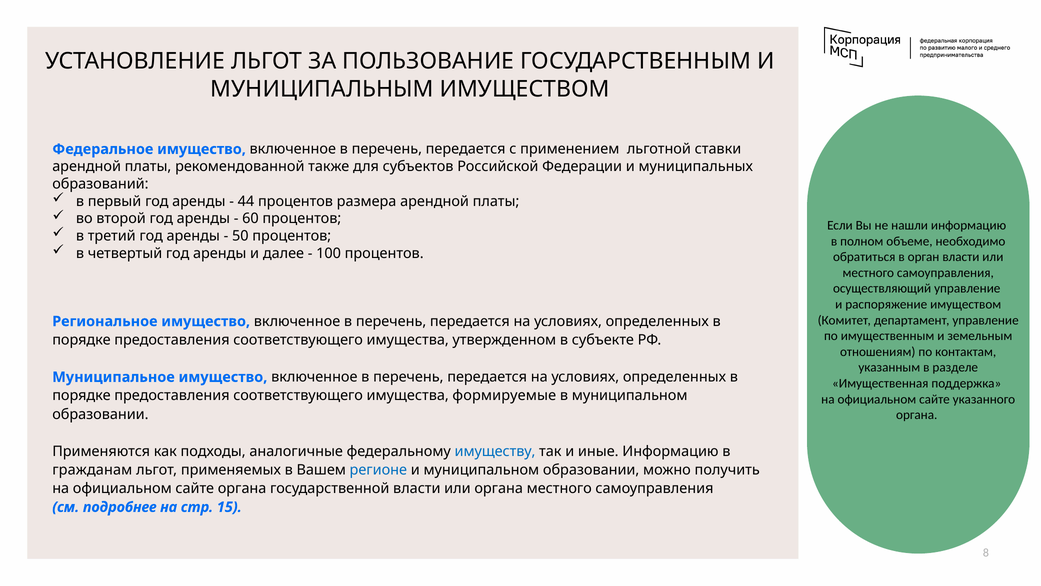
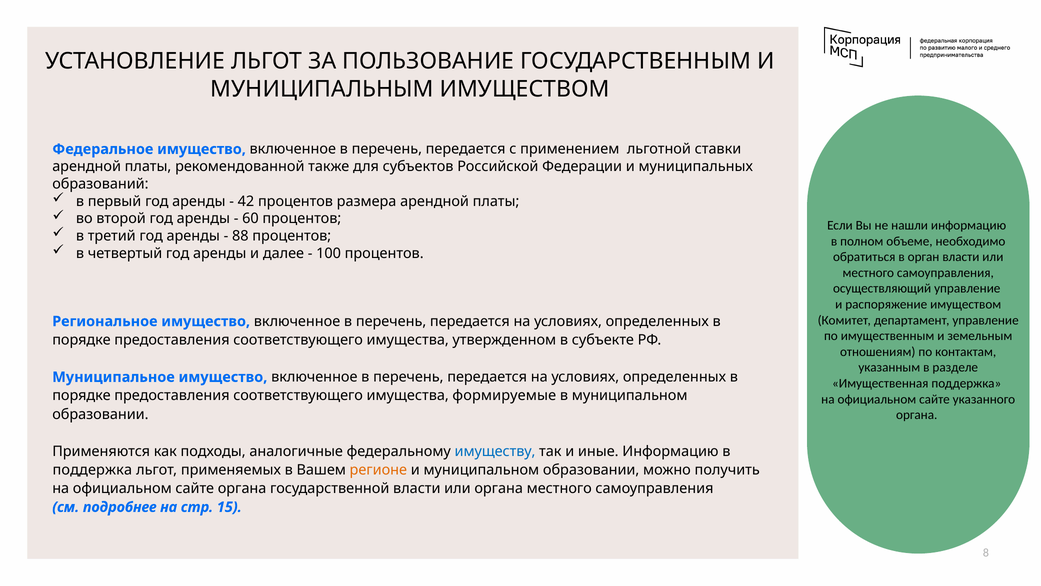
44: 44 -> 42 (246, 201)
50: 50 -> 88 (240, 236)
гражданам: гражданам -> поддержка (92, 470)
регионе colour: blue -> orange (378, 470)
